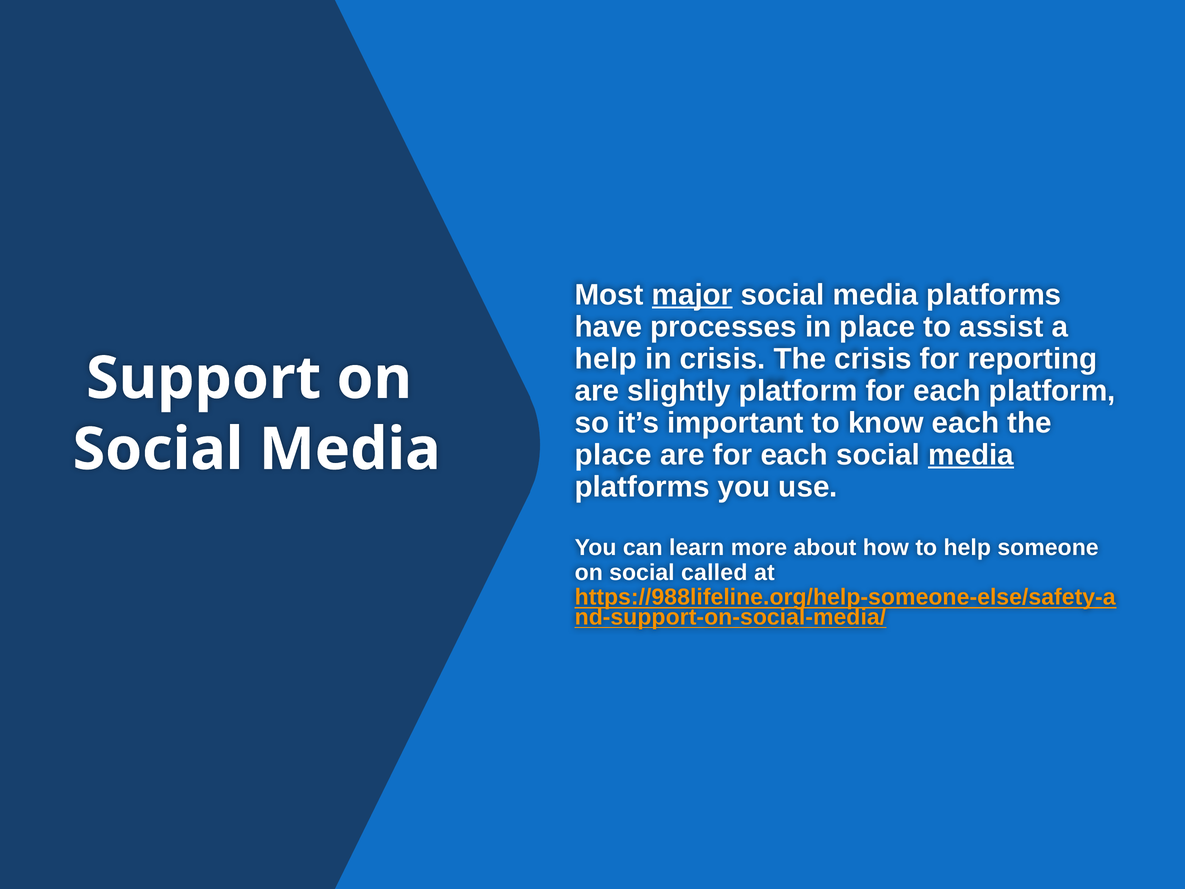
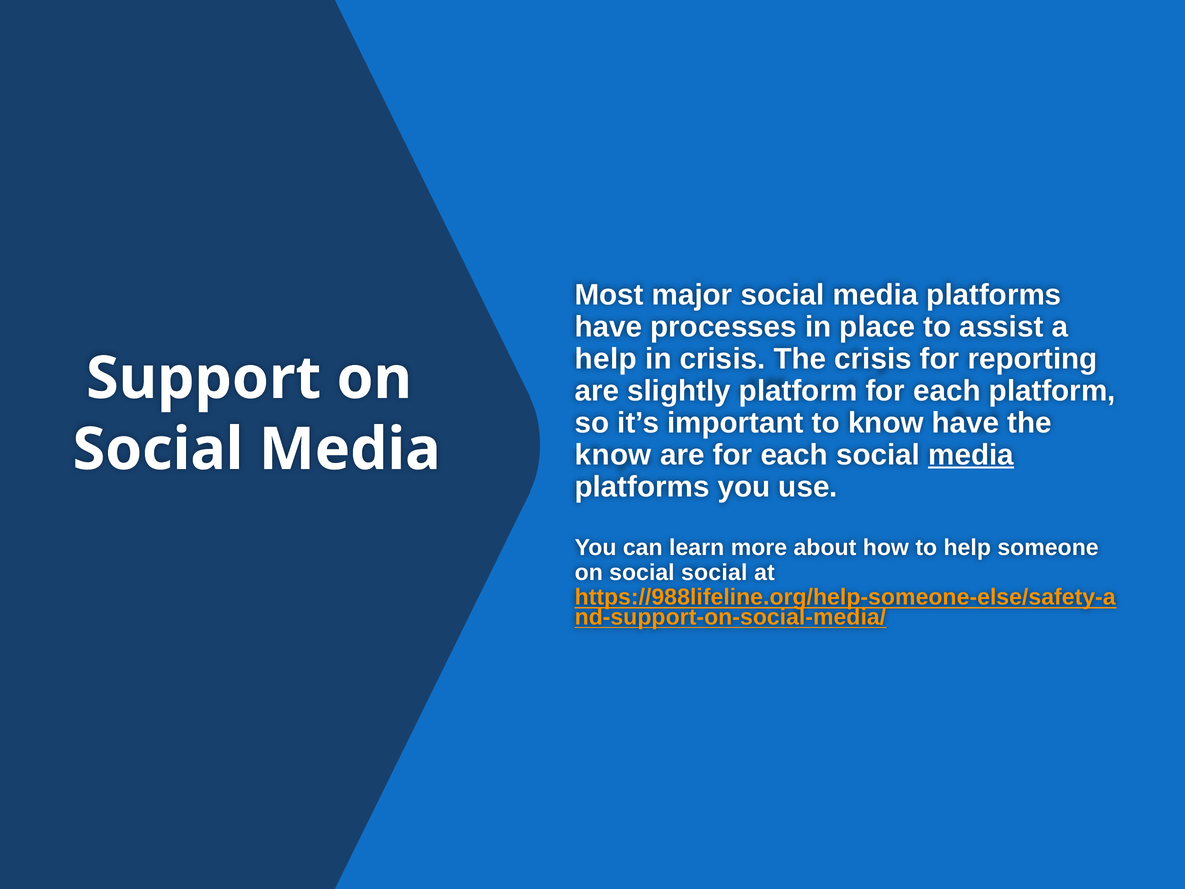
major underline: present -> none (692, 295)
know each: each -> have (966, 423)
place: place -> know (613, 455)
social called: called -> social (714, 572)
